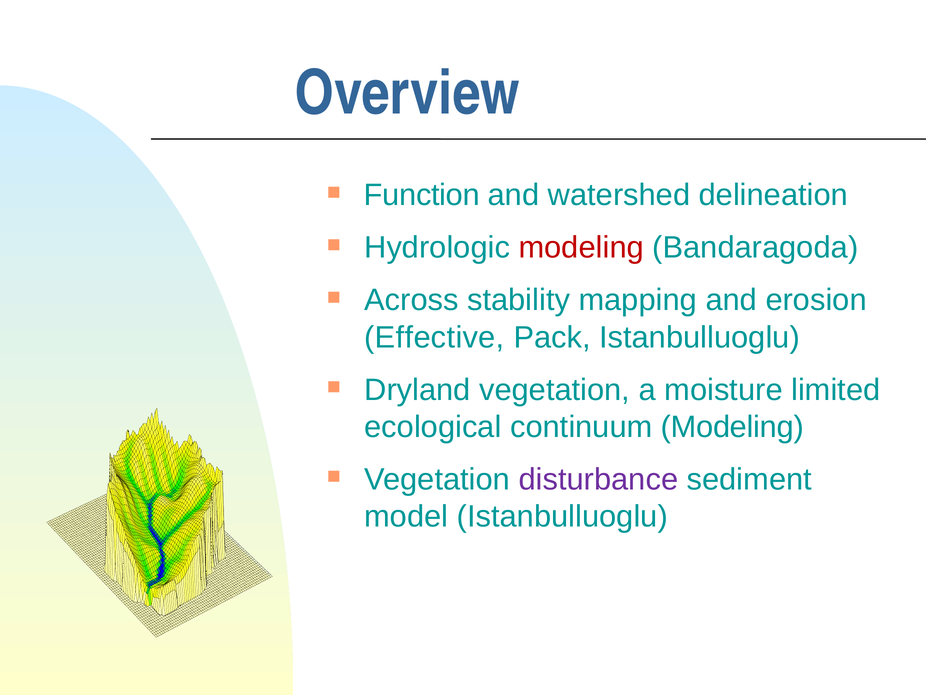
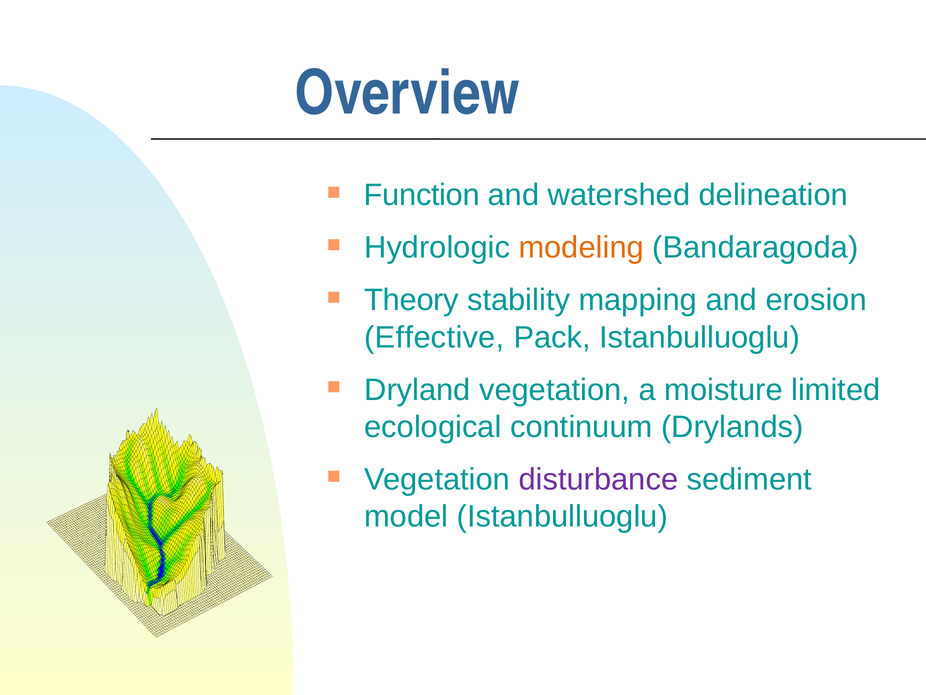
modeling colour: red -> orange (581, 248)
Across: Across -> Theory (412, 300)
continuum Modeling: Modeling -> Drylands (732, 427)
